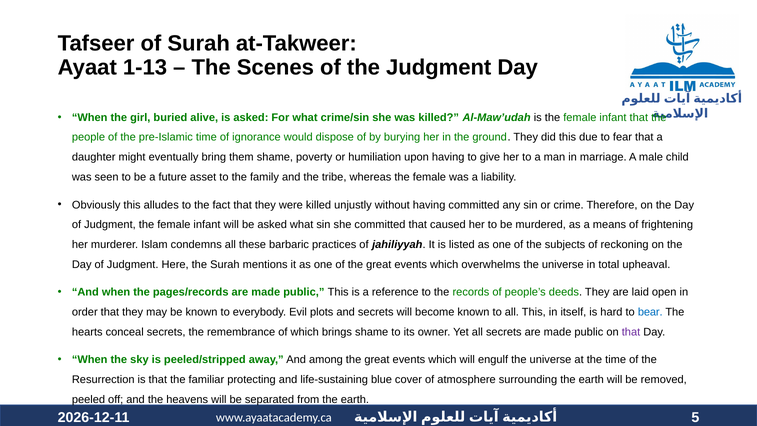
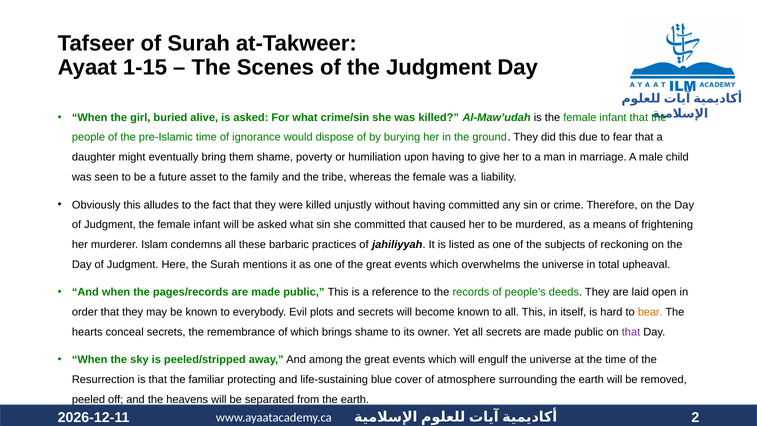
1-13: 1-13 -> 1-15 (145, 67)
bear colour: blue -> orange (650, 312)
5: 5 -> 2 (695, 418)
